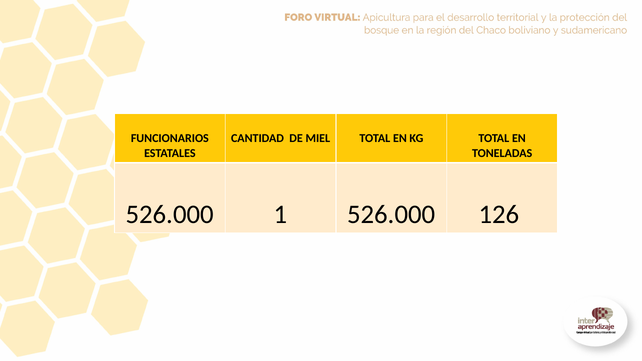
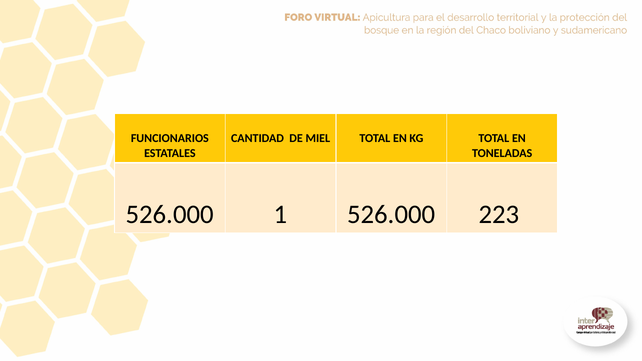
126: 126 -> 223 (499, 214)
